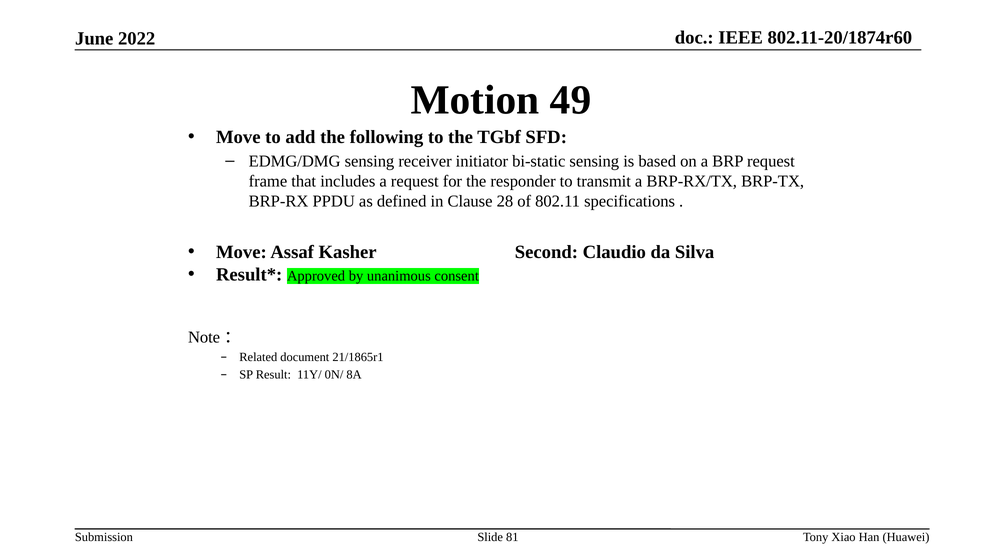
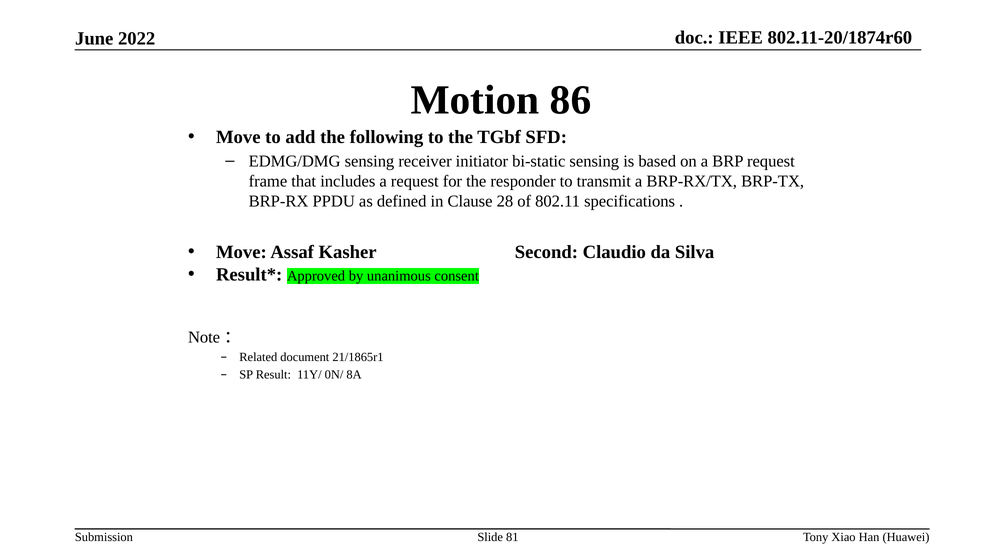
49: 49 -> 86 (571, 100)
